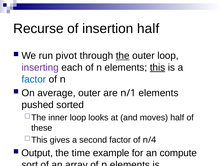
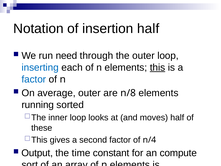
Recurse: Recurse -> Notation (38, 29)
pivot: pivot -> need (66, 56)
the underline: present -> none (123, 56)
inserting colour: purple -> blue (40, 67)
n/1: n/1 -> n/8 (128, 93)
pushed: pushed -> running (38, 105)
example: example -> constant (111, 153)
